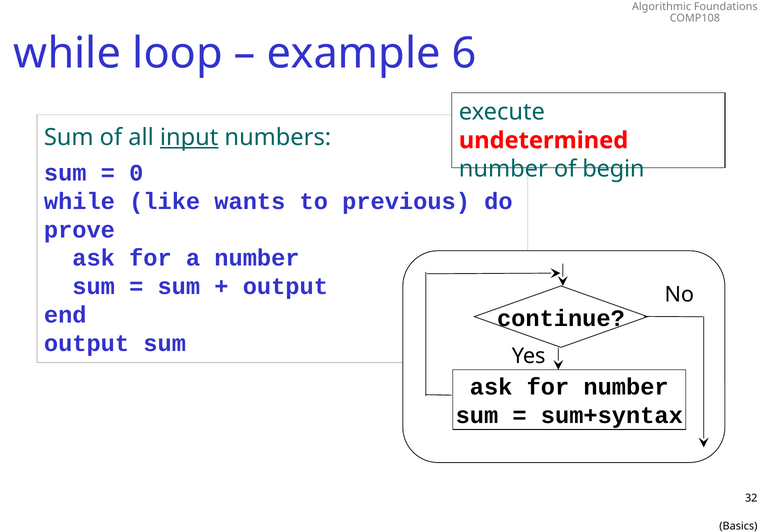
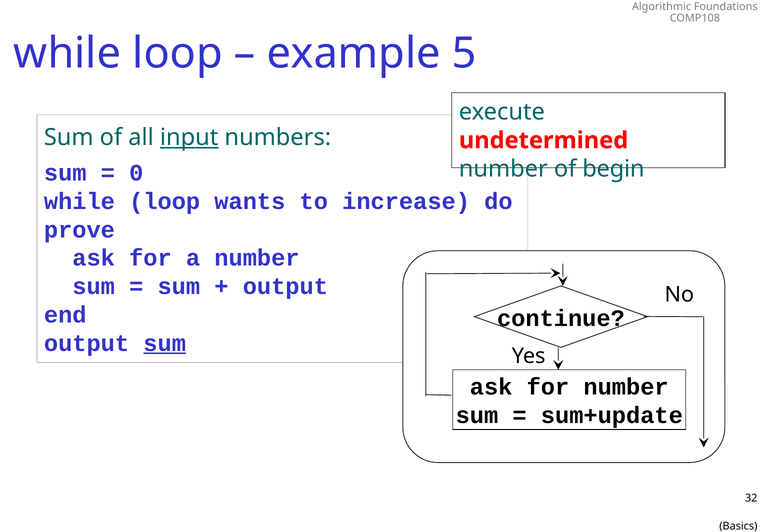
6: 6 -> 5 (464, 53)
like: like -> loop (165, 202)
previous: previous -> increase (406, 202)
sum underline: none -> present (165, 344)
sum+syntax: sum+syntax -> sum+update (612, 416)
